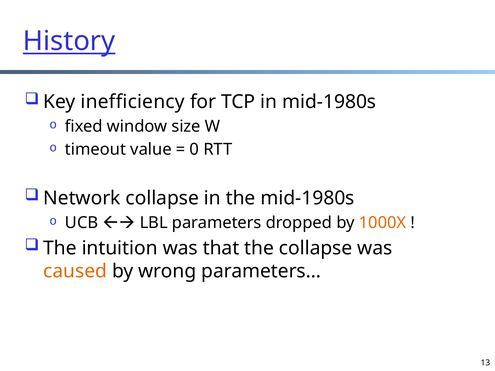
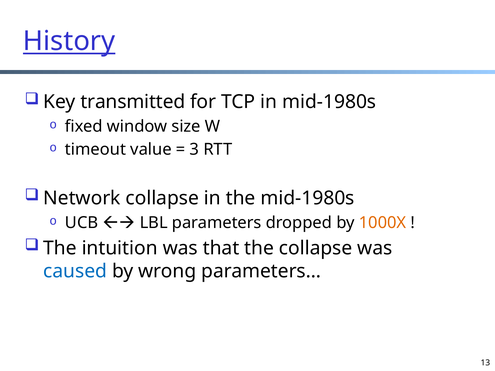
inefficiency: inefficiency -> transmitted (133, 102)
0: 0 -> 3 (194, 150)
caused colour: orange -> blue (75, 271)
